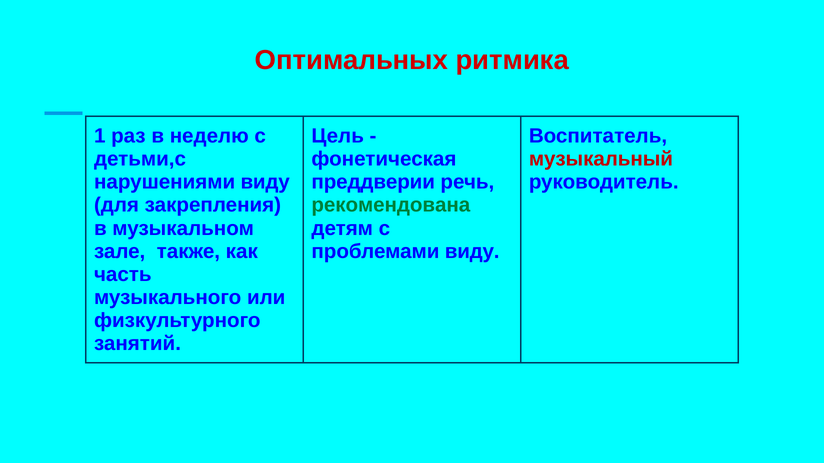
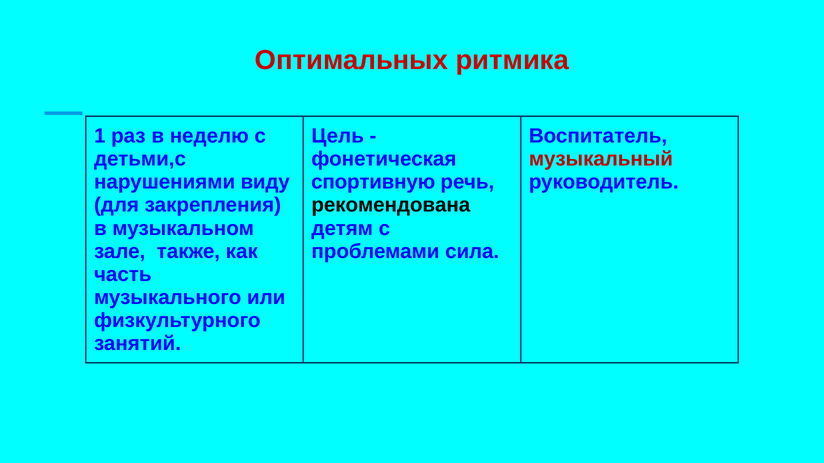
преддверии: преддверии -> спортивную (373, 182)
рекомендована colour: green -> black (391, 205)
проблемами виду: виду -> сила (472, 252)
